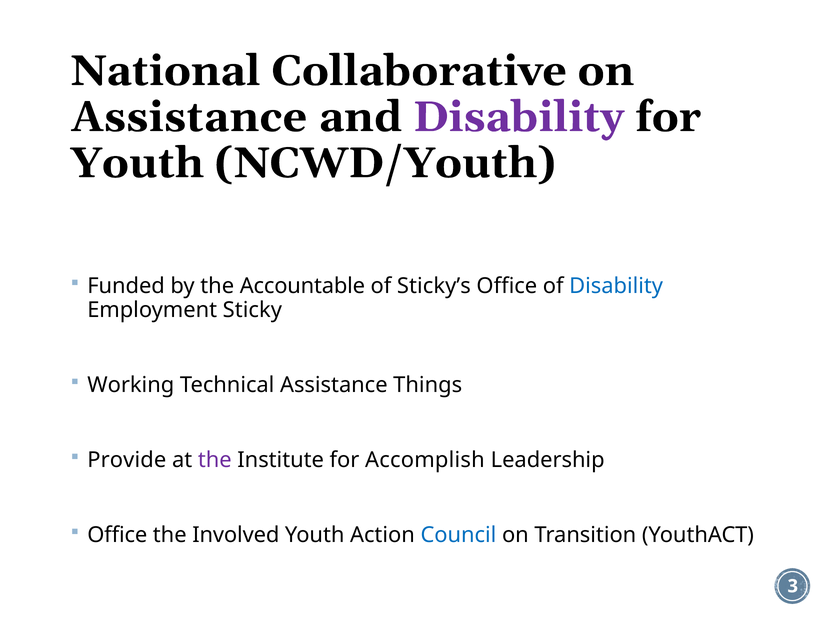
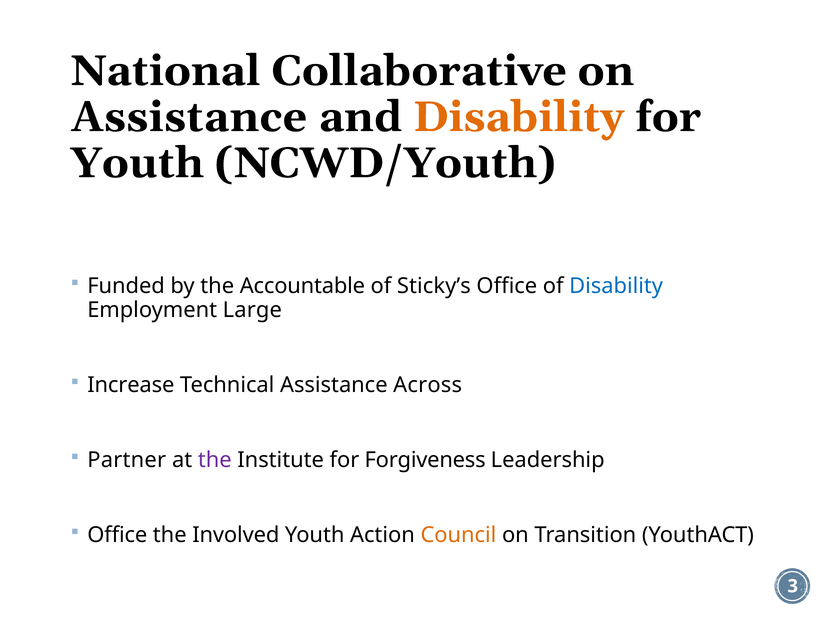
Disability colour: purple -> orange (519, 117)
Sticky: Sticky -> Large (252, 310)
Working: Working -> Increase (131, 385)
Things: Things -> Across (428, 385)
Provide: Provide -> Partner (127, 460)
Accomplish: Accomplish -> Forgiveness (425, 460)
Council colour: blue -> orange (458, 535)
